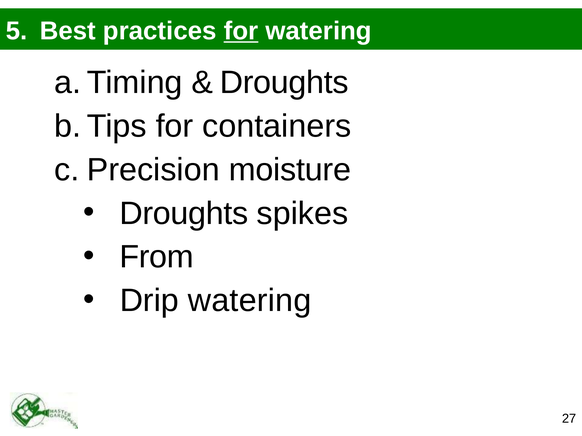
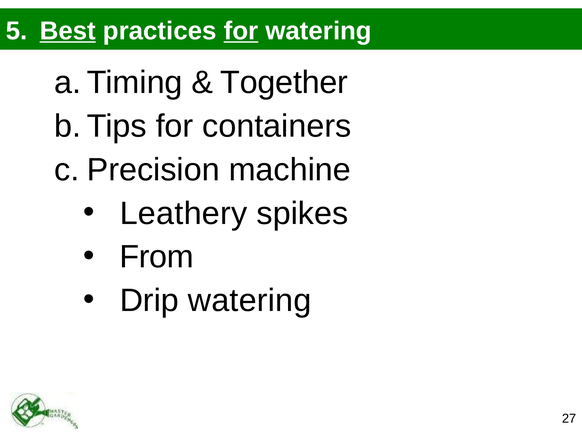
Best underline: none -> present (68, 31)
Droughts: Droughts -> Together (284, 83)
moisture: moisture -> machine (290, 170)
Droughts: Droughts -> Leathery (184, 214)
